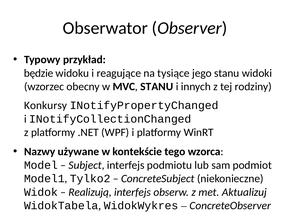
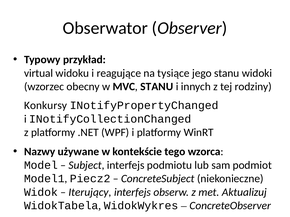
będzie: będzie -> virtual (39, 73)
Tylko2: Tylko2 -> Piecz2 (90, 179)
Realizują: Realizują -> Iterujący (90, 193)
